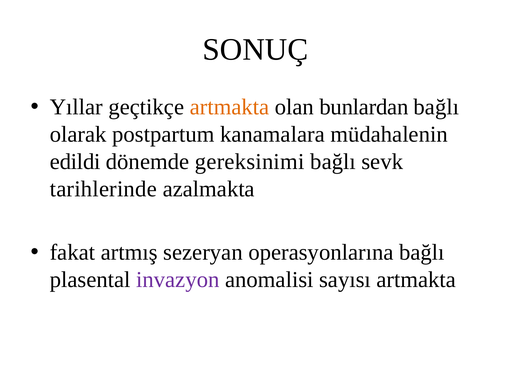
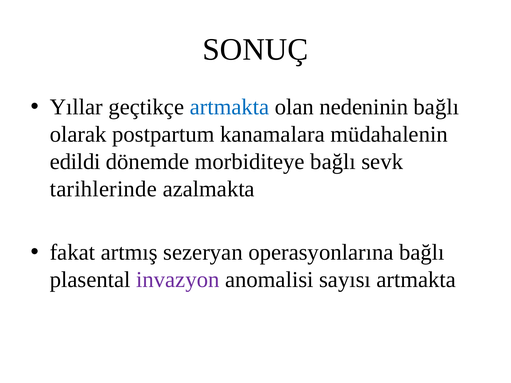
artmakta colour: orange -> blue (229, 107)
bunlardan: bunlardan -> nedeninin (364, 107)
gereksinimi: gereksinimi -> morbiditeye (250, 162)
